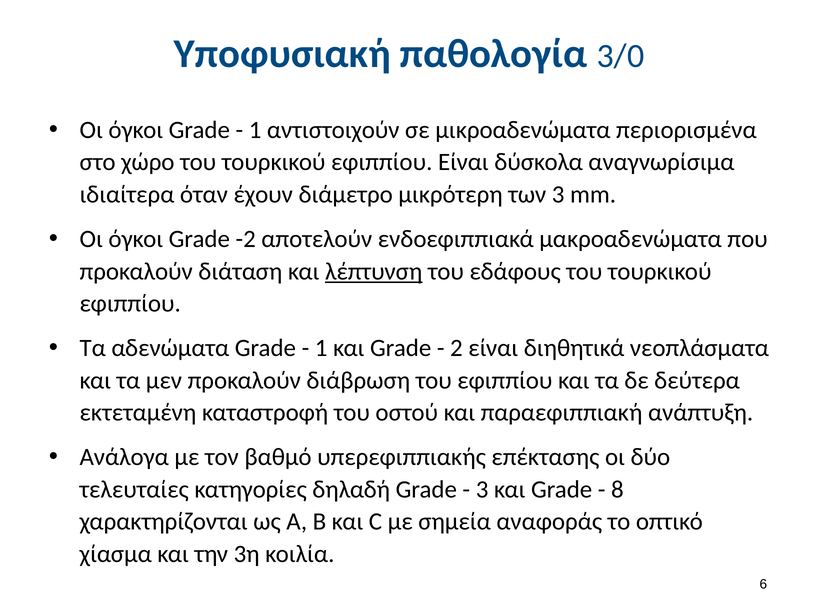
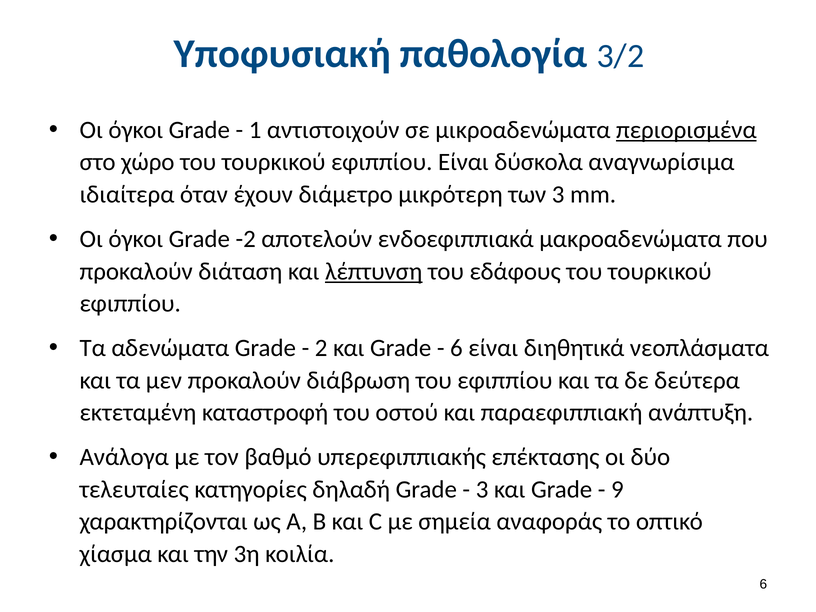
3/0: 3/0 -> 3/2 (621, 56)
περιορισμένα underline: none -> present (686, 130)
1: 1 -> 2 (321, 348)
2: 2 -> 6 (456, 348)
8: 8 -> 9 (617, 489)
